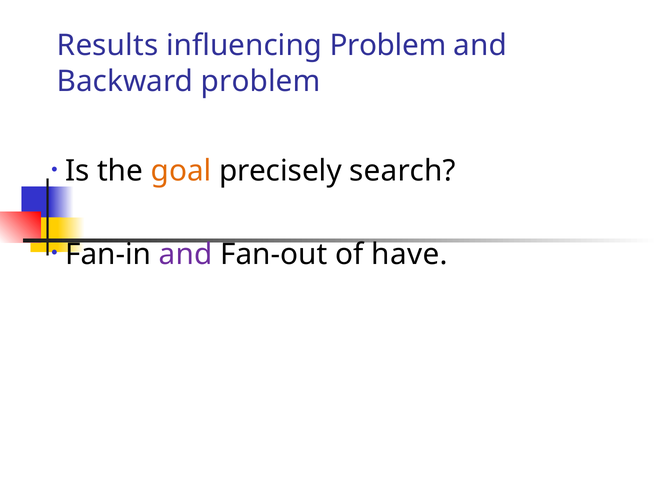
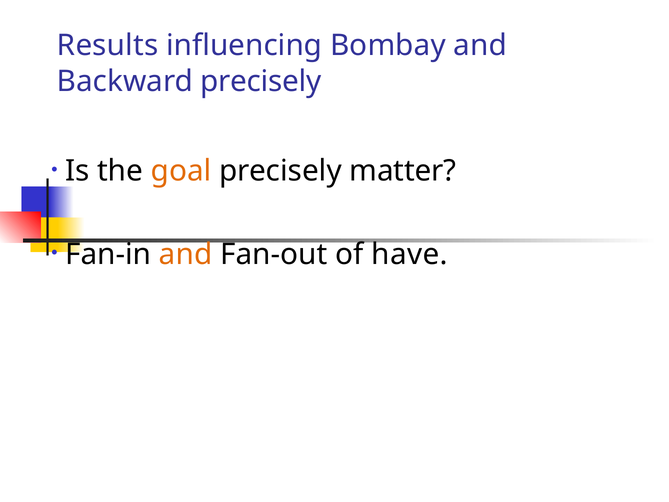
influencing Problem: Problem -> Bombay (388, 46)
Backward problem: problem -> precisely (261, 81)
search: search -> matter (403, 171)
and colour: purple -> orange (186, 254)
